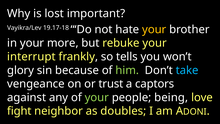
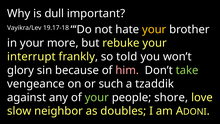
lost: lost -> dull (54, 13)
tells: tells -> told (127, 57)
him colour: light green -> pink (127, 70)
take colour: light blue -> light green (187, 70)
trust: trust -> such (111, 84)
captors: captors -> tzaddik (155, 84)
being: being -> shore (171, 97)
fight: fight -> slow (19, 111)
